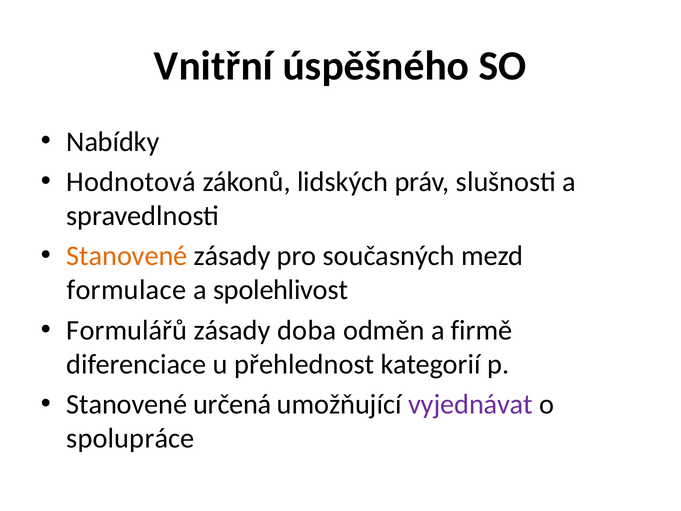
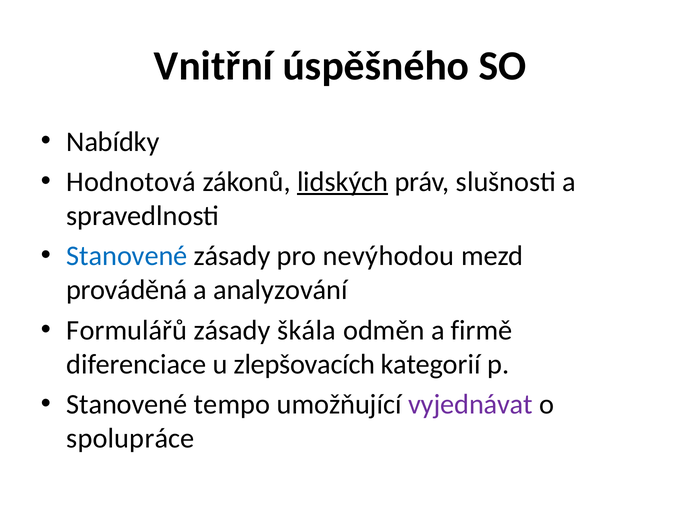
lidských underline: none -> present (343, 182)
Stanovené colour: orange -> blue (127, 256)
současných: současných -> nevýhodou (389, 256)
formulace: formulace -> prováděná (127, 290)
spolehlivost: spolehlivost -> analyzování (280, 290)
doba: doba -> škála (307, 330)
přehlednost: přehlednost -> zlepšovacích (304, 364)
určená: určená -> tempo (232, 404)
